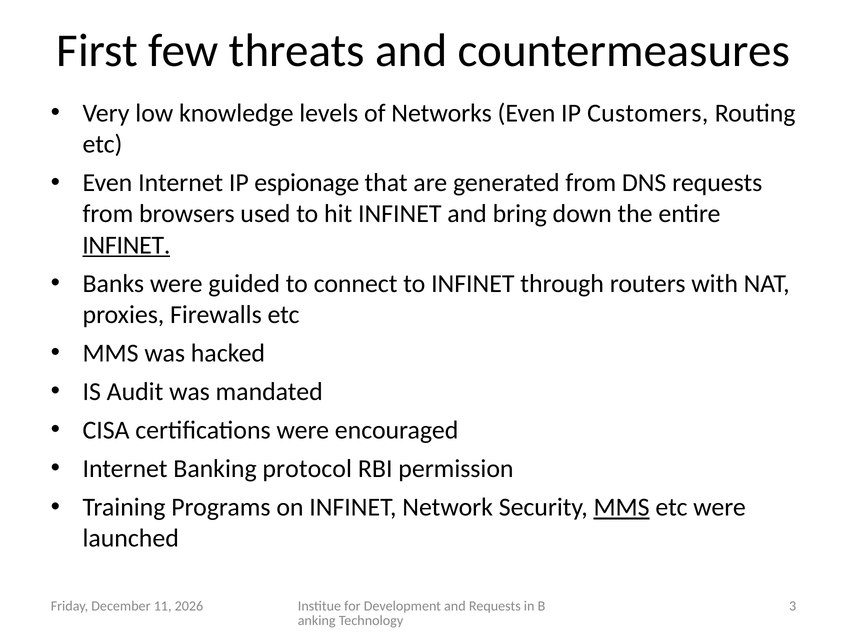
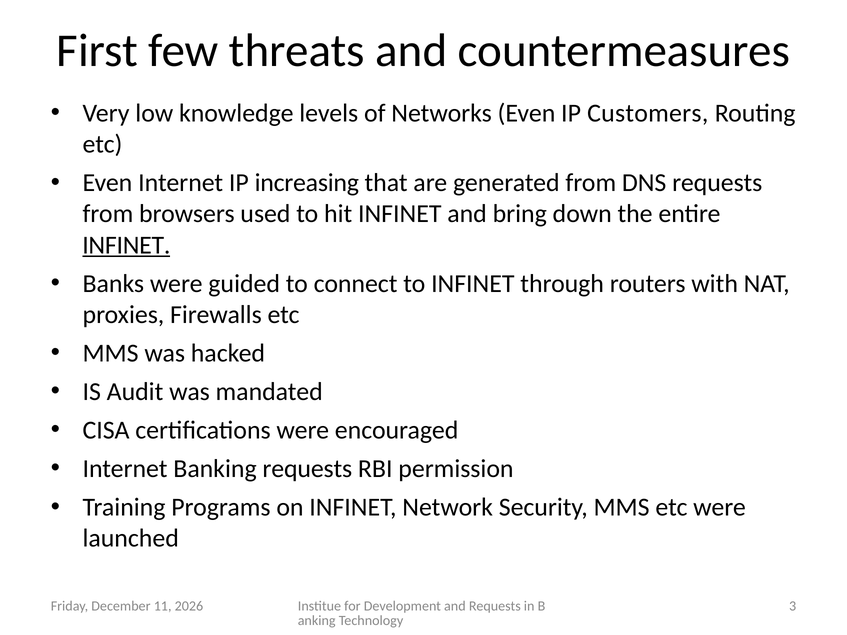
espionage: espionage -> increasing (307, 183)
Banking protocol: protocol -> requests (307, 469)
MMS underline: present -> none (622, 508)
